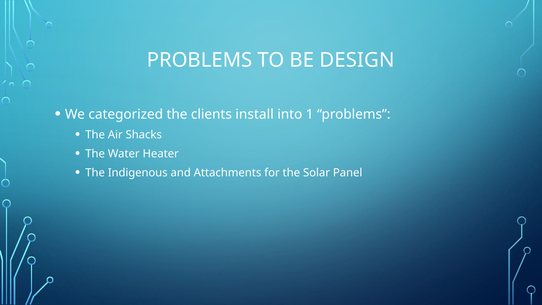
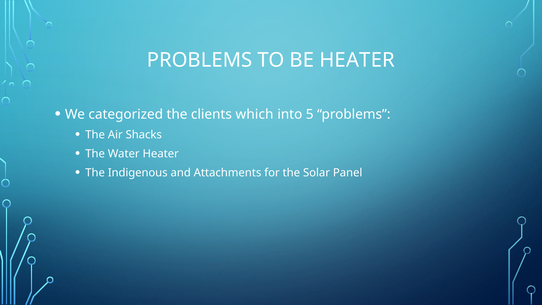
BE DESIGN: DESIGN -> HEATER (357, 60)
install: install -> which (255, 114)
1: 1 -> 5 (310, 114)
